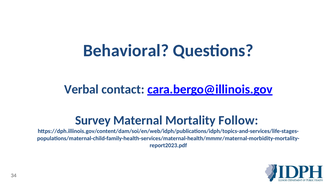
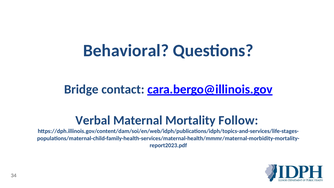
Verbal: Verbal -> Bridge (81, 89)
Survey: Survey -> Verbal (93, 120)
